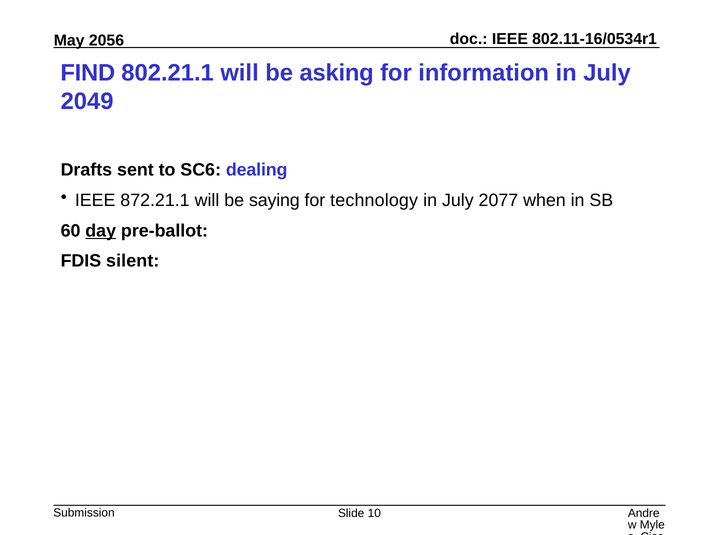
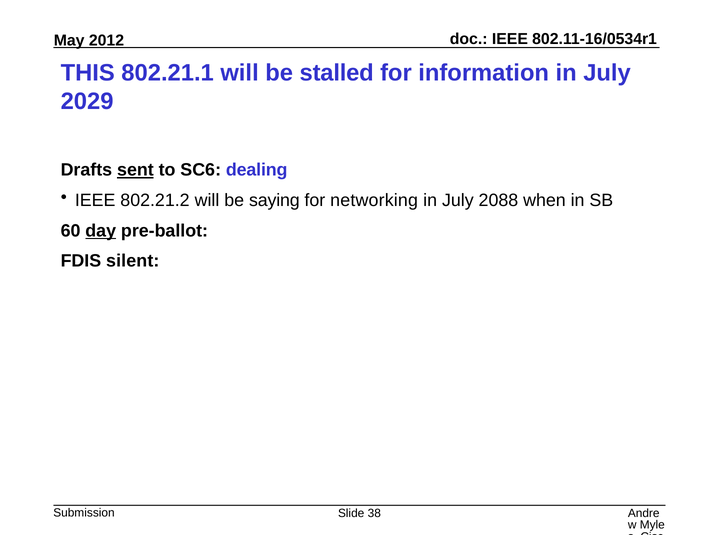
2056: 2056 -> 2012 (106, 41)
FIND: FIND -> THIS (88, 73)
asking: asking -> stalled (337, 73)
2049: 2049 -> 2029 (87, 102)
sent underline: none -> present (135, 170)
872.21.1: 872.21.1 -> 802.21.2 (155, 200)
technology: technology -> networking (374, 200)
2077: 2077 -> 2088 (498, 200)
10: 10 -> 38 (374, 513)
